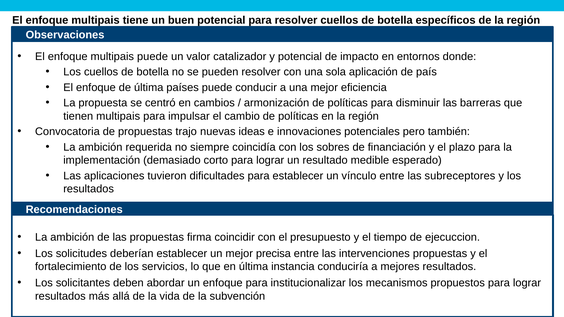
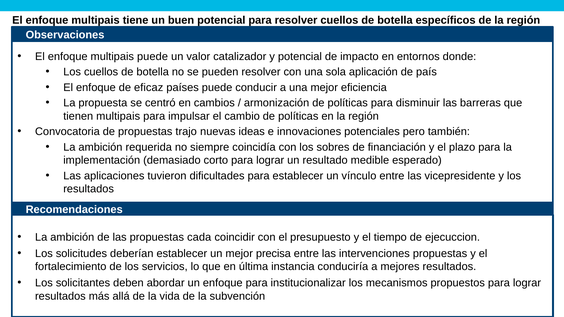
de última: última -> eficaz (149, 88)
subreceptores: subreceptores -> vicepresidente (460, 176)
firma: firma -> cada (199, 237)
